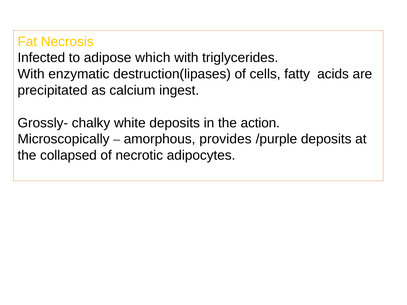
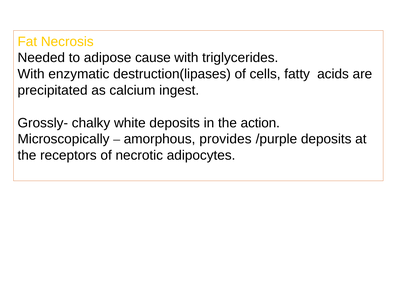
Infected: Infected -> Needed (41, 58)
which: which -> cause (153, 58)
collapsed: collapsed -> receptors (68, 156)
